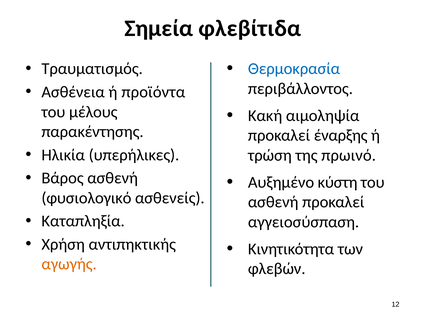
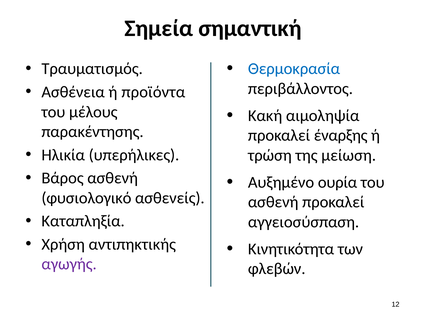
φλεβίτιδα: φλεβίτιδα -> σημαντική (250, 28)
πρωινό: πρωινό -> μείωση (349, 155)
κύστη: κύστη -> ουρία (338, 182)
αγωγής colour: orange -> purple (69, 264)
